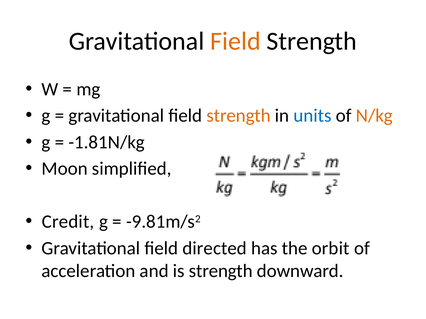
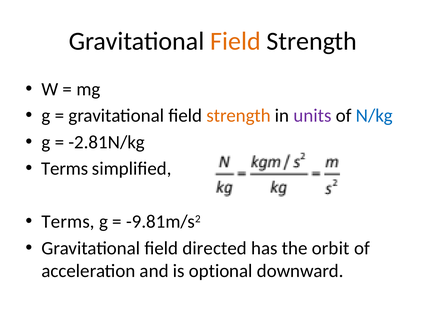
units colour: blue -> purple (313, 116)
N/kg colour: orange -> blue (374, 116)
-1.81N/kg: -1.81N/kg -> -2.81N/kg (107, 142)
Moon: Moon -> Terms (65, 169)
Credit: Credit -> Terms (68, 222)
is strength: strength -> optional (221, 271)
